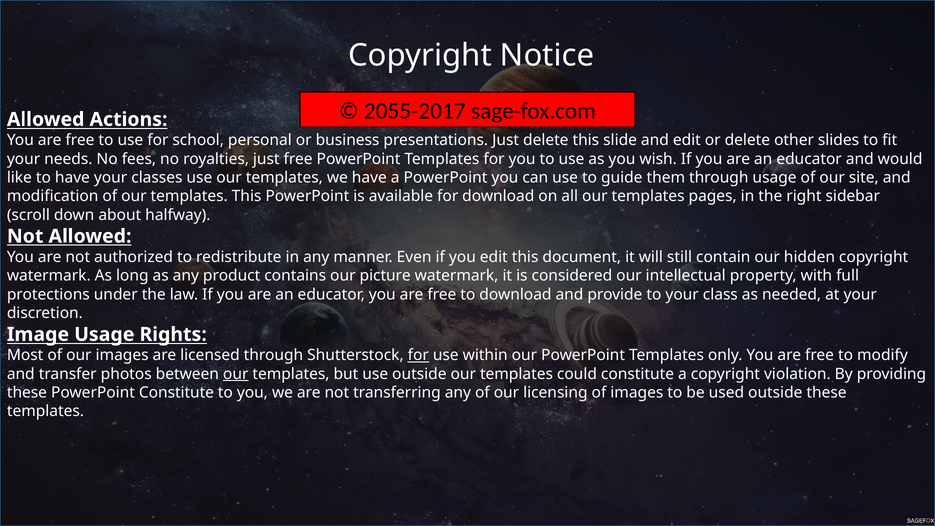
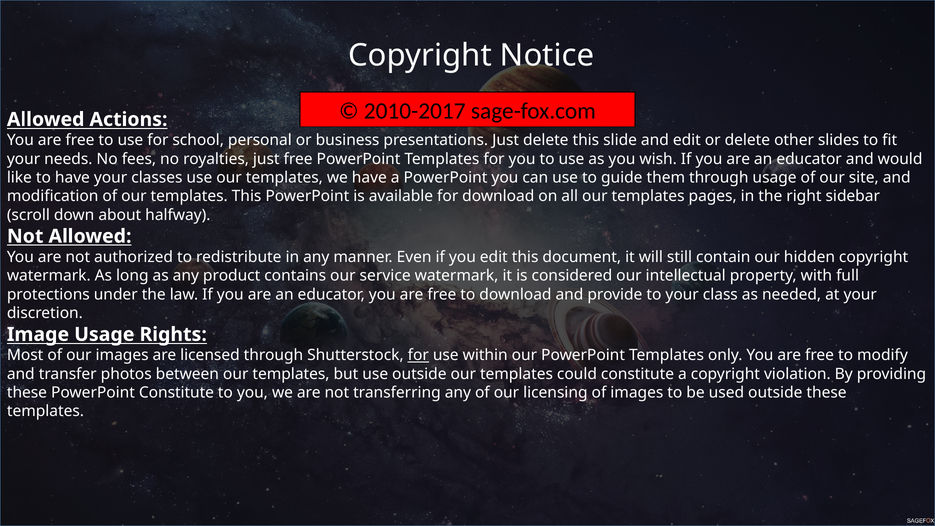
2055-2017: 2055-2017 -> 2010-2017 (415, 111)
picture: picture -> service (385, 276)
our underline: present -> none (236, 374)
